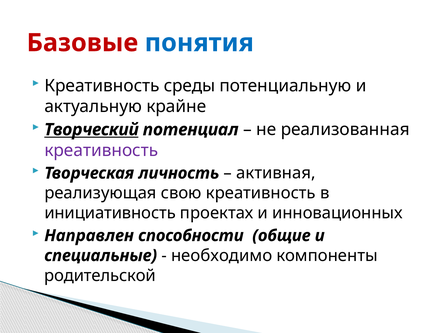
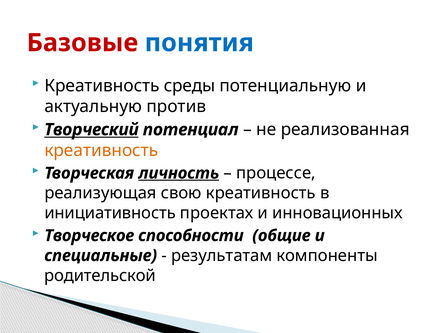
крайне: крайне -> против (176, 106)
креативность colour: purple -> orange (101, 150)
личность underline: none -> present (179, 173)
активная: активная -> процессе (276, 173)
Направлен: Направлен -> Творческое (89, 236)
необходимо: необходимо -> результатам (222, 256)
